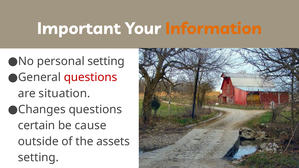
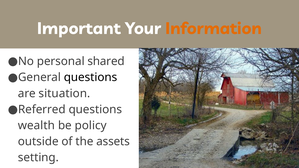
personal setting: setting -> shared (106, 61)
questions colour: red -> black (91, 77)
Changes: Changes -> Referred (42, 110)
certain: certain -> wealth (36, 126)
cause: cause -> policy (91, 126)
